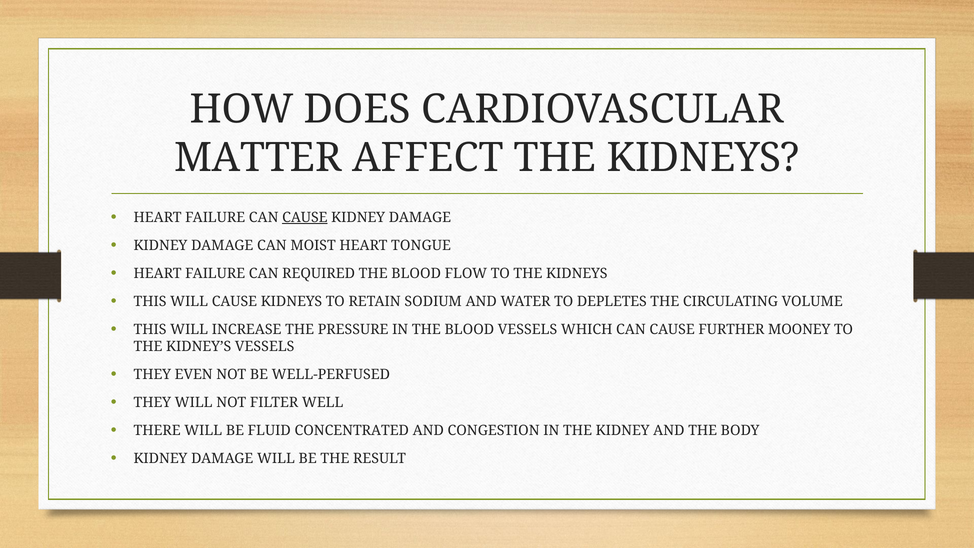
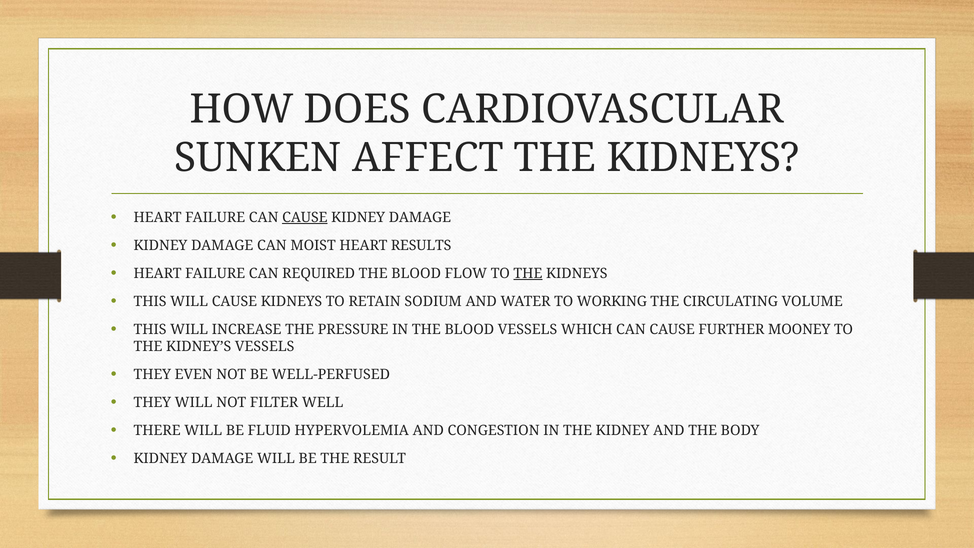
MATTER: MATTER -> SUNKEN (258, 158)
TONGUE: TONGUE -> RESULTS (421, 245)
THE underline: none -> present (528, 273)
DEPLETES: DEPLETES -> WORKING (612, 301)
CONCENTRATED: CONCENTRATED -> HYPERVOLEMIA (352, 431)
